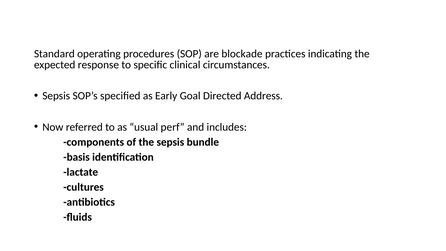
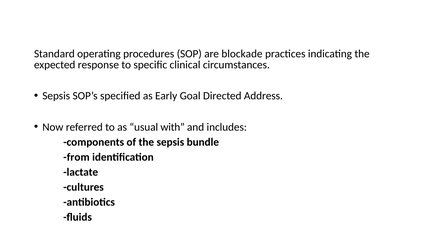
perf: perf -> with (173, 127)
basis: basis -> from (76, 157)
